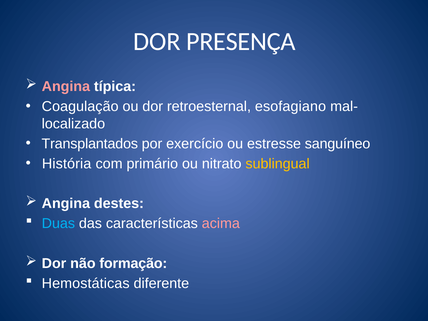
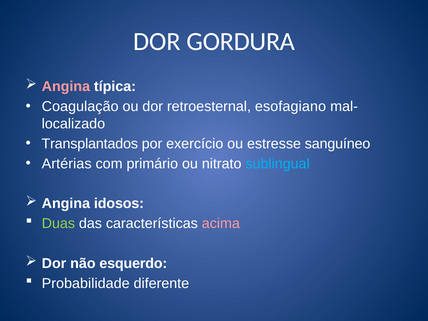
PRESENÇA: PRESENÇA -> GORDURA (241, 41)
História: História -> Artérias (67, 164)
sublingual colour: yellow -> light blue (278, 164)
destes: destes -> idosos (119, 204)
Duas colour: light blue -> light green (58, 224)
formação: formação -> esquerdo (133, 263)
Hemostáticas: Hemostáticas -> Probabilidade (86, 283)
